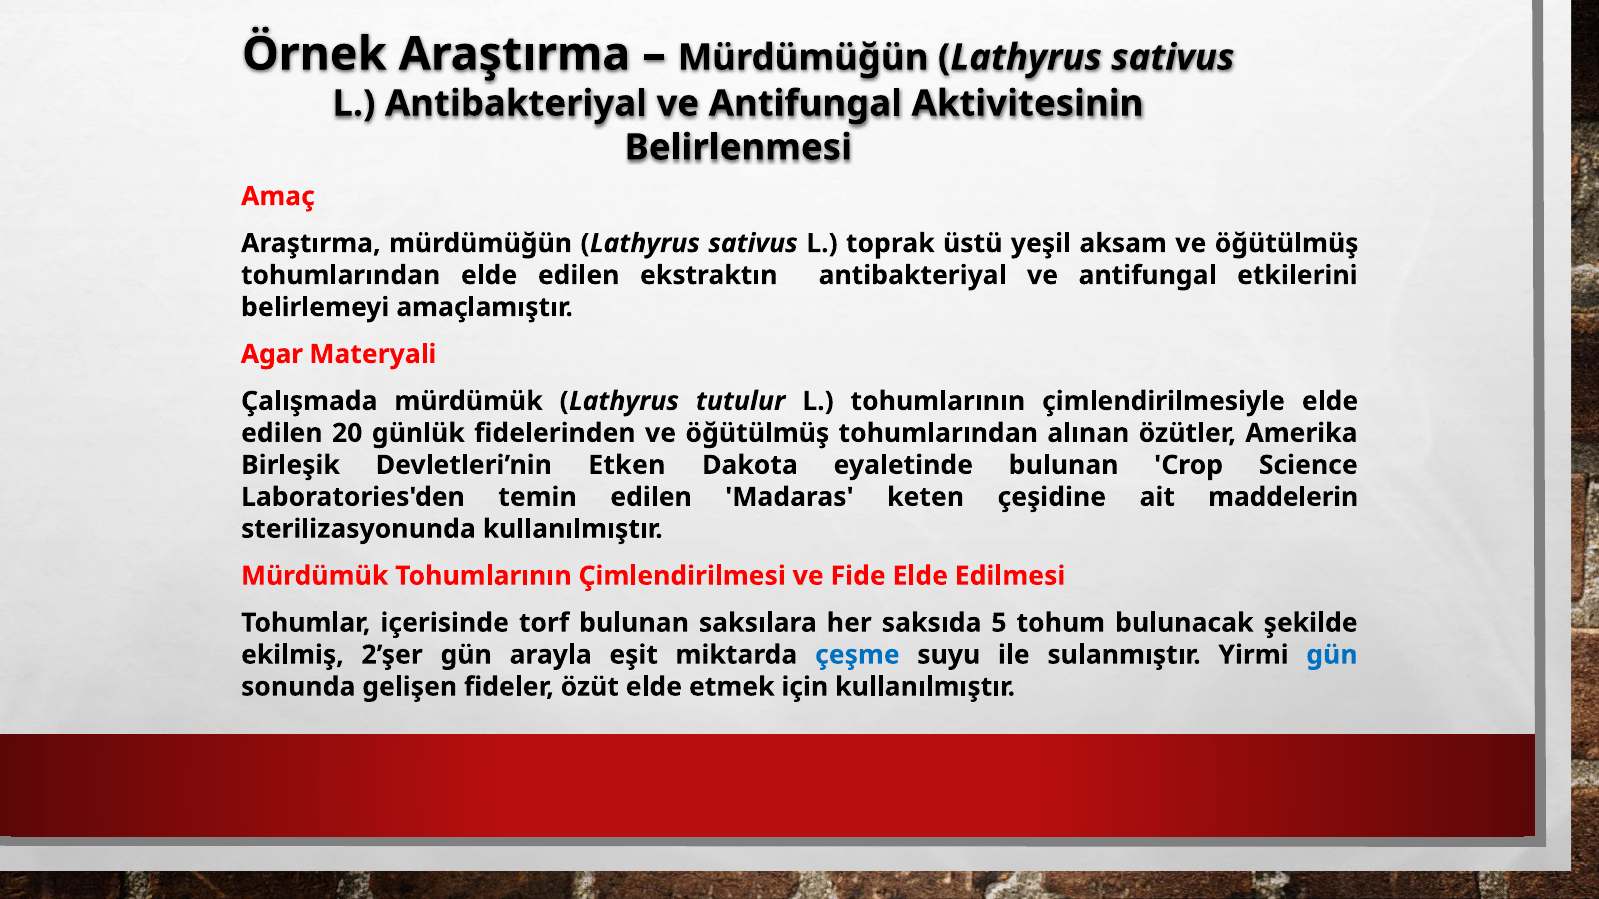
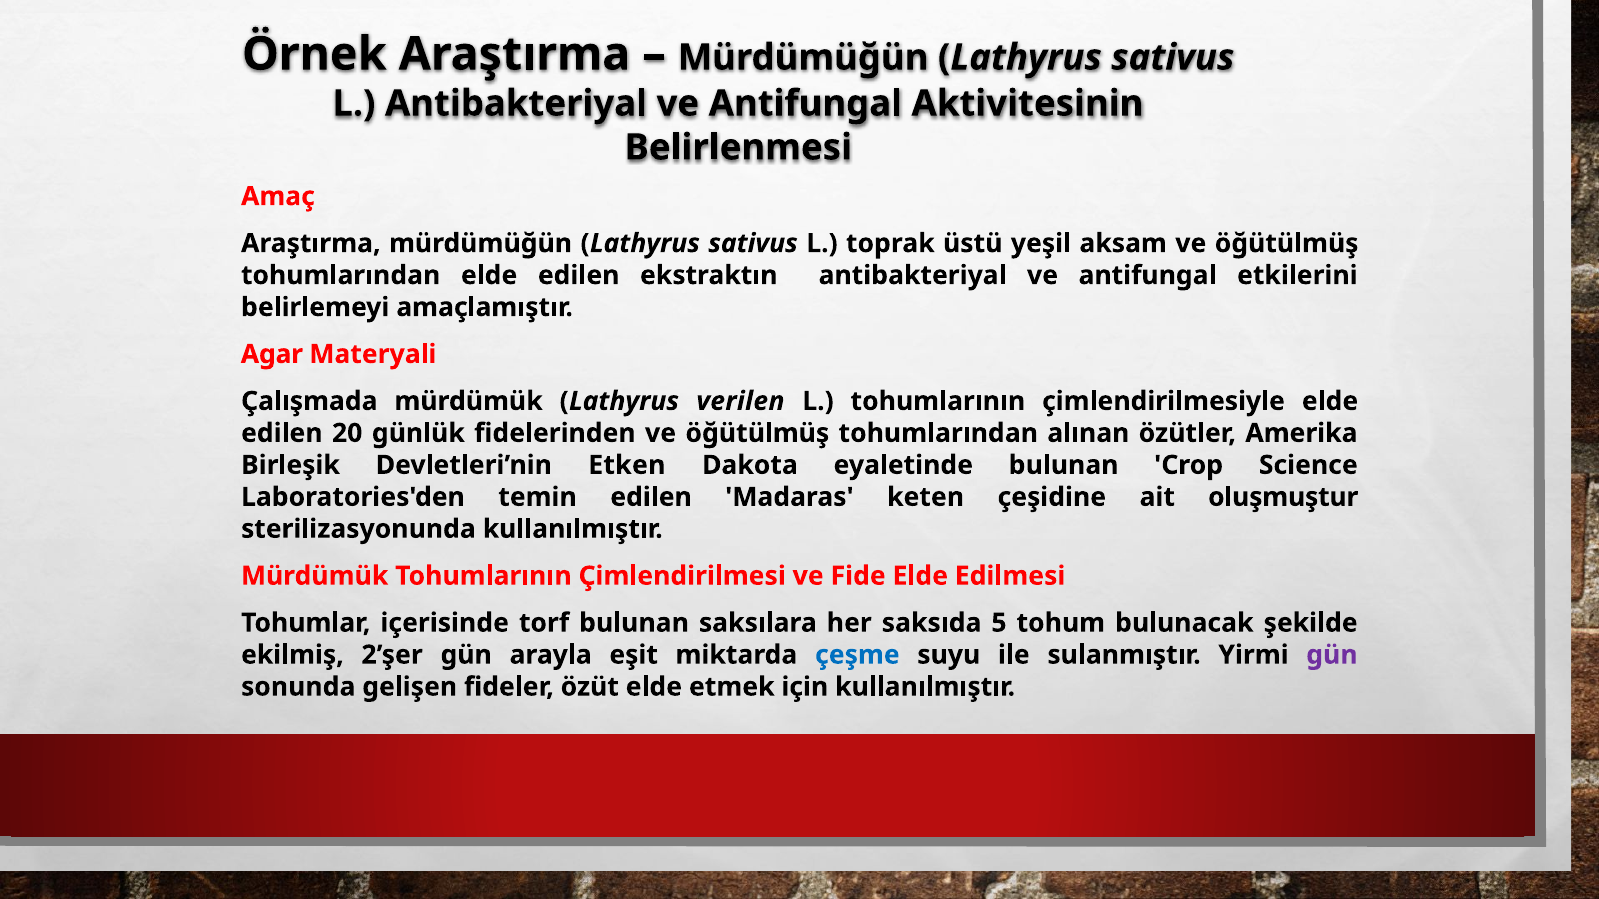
tutulur: tutulur -> verilen (740, 401)
maddelerin: maddelerin -> oluşmuştur (1283, 497)
gün colour: blue -> purple (1332, 655)
